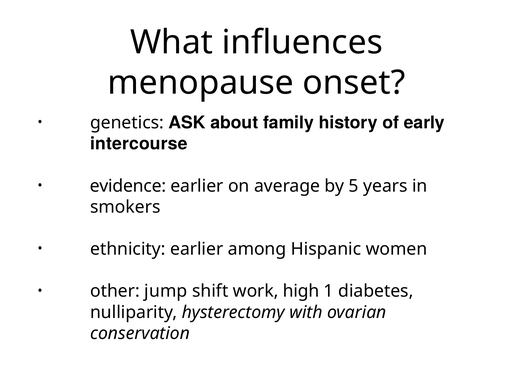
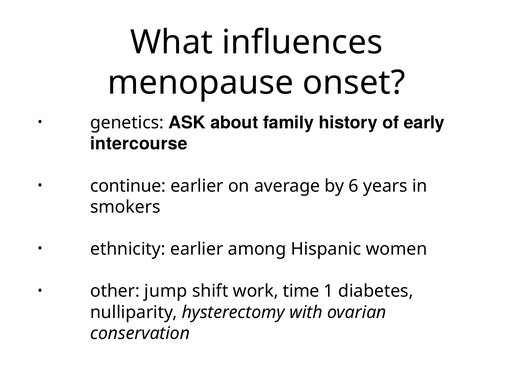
evidence: evidence -> continue (128, 186)
5: 5 -> 6 (354, 186)
high: high -> time (301, 291)
